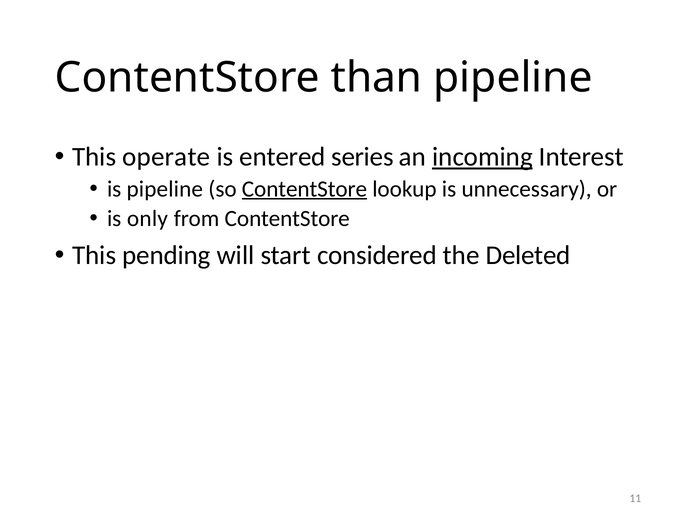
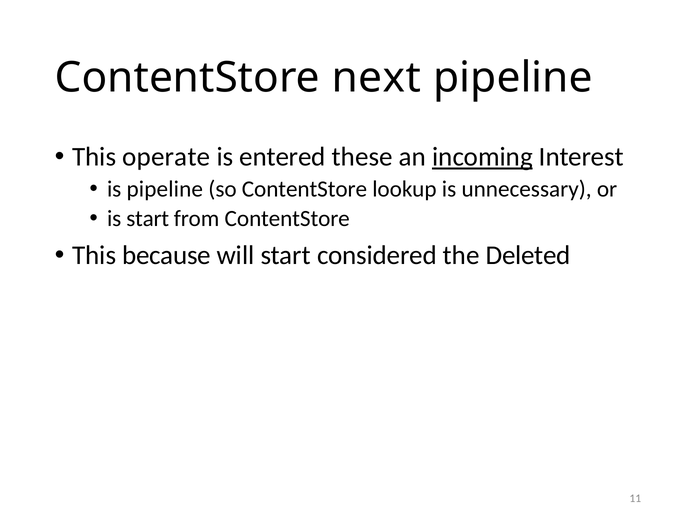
than: than -> next (376, 78)
series: series -> these (362, 157)
ContentStore underline: present -> none (304, 189)
is only: only -> start (148, 219)
pending: pending -> because (167, 256)
